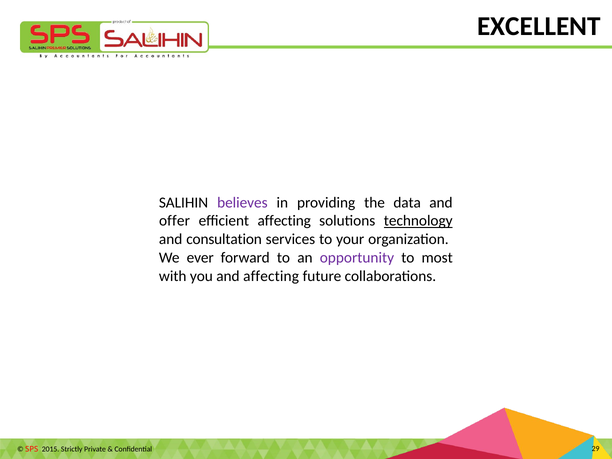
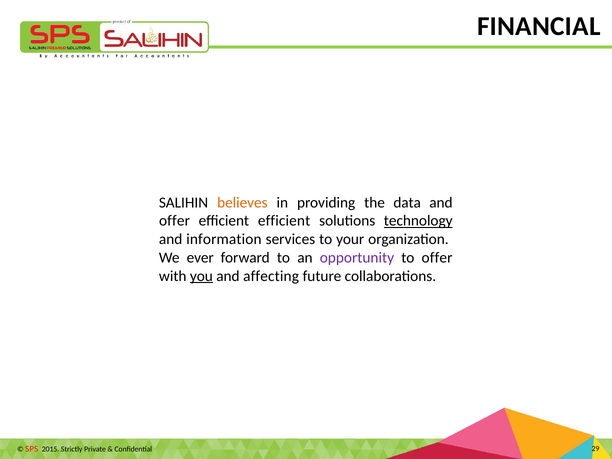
EXCELLENT: EXCELLENT -> FINANCIAL (539, 26)
believes colour: purple -> orange (242, 203)
efficient affecting: affecting -> efficient (284, 221)
consultation: consultation -> information (224, 239)
to most: most -> offer (437, 258)
you underline: none -> present (201, 276)
